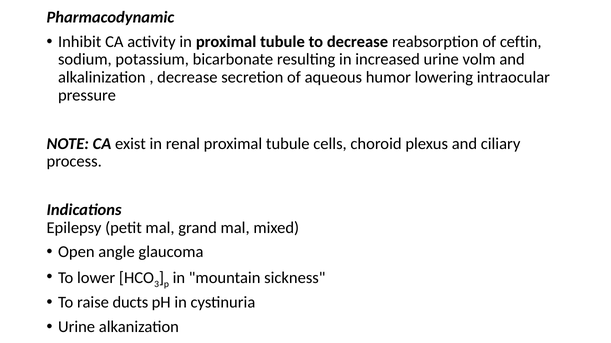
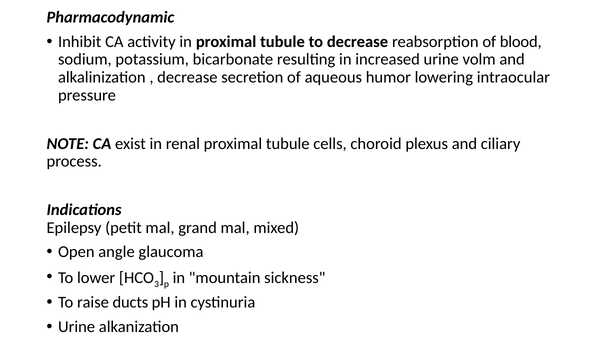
ceftin: ceftin -> blood (521, 42)
